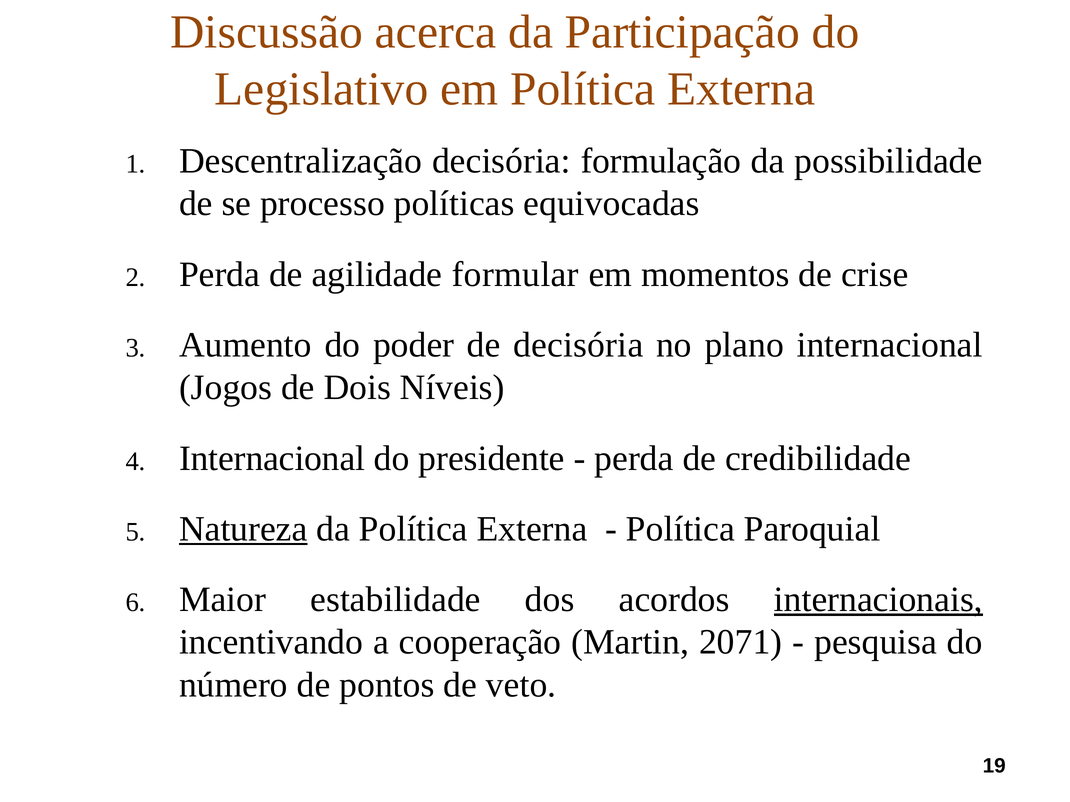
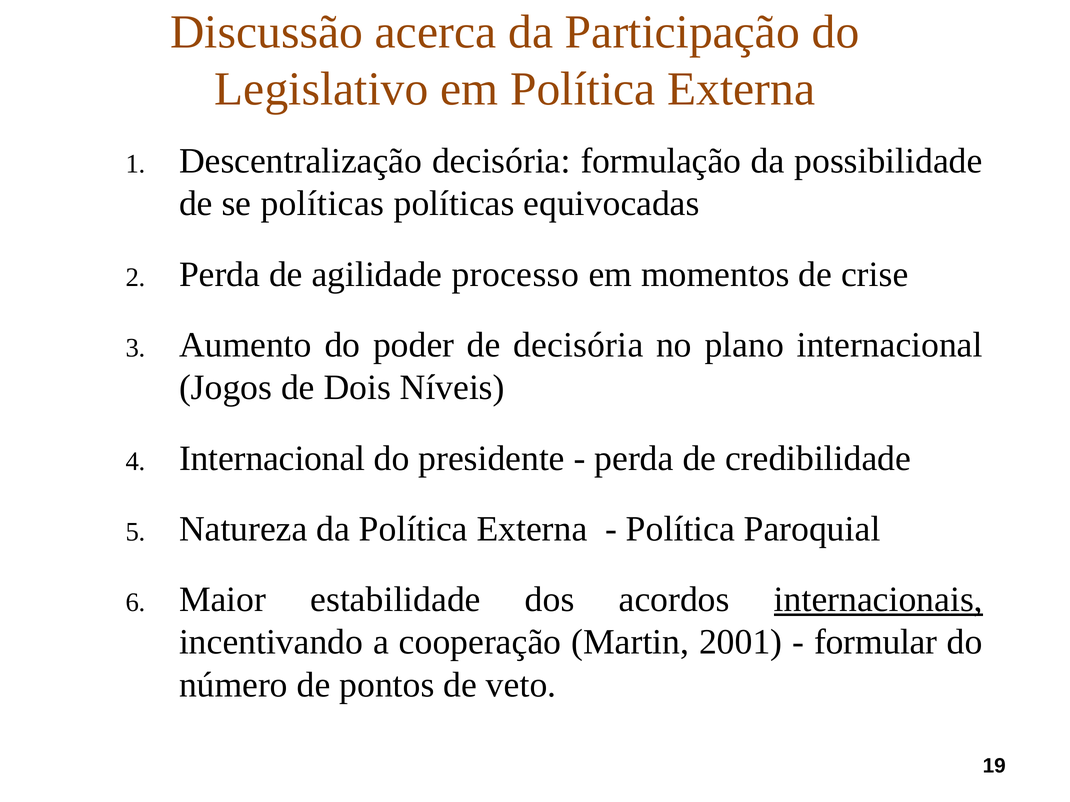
se processo: processo -> políticas (322, 204)
formular: formular -> processo (515, 274)
Natureza underline: present -> none (243, 529)
2071: 2071 -> 2001 (741, 643)
pesquisa: pesquisa -> formular (876, 643)
